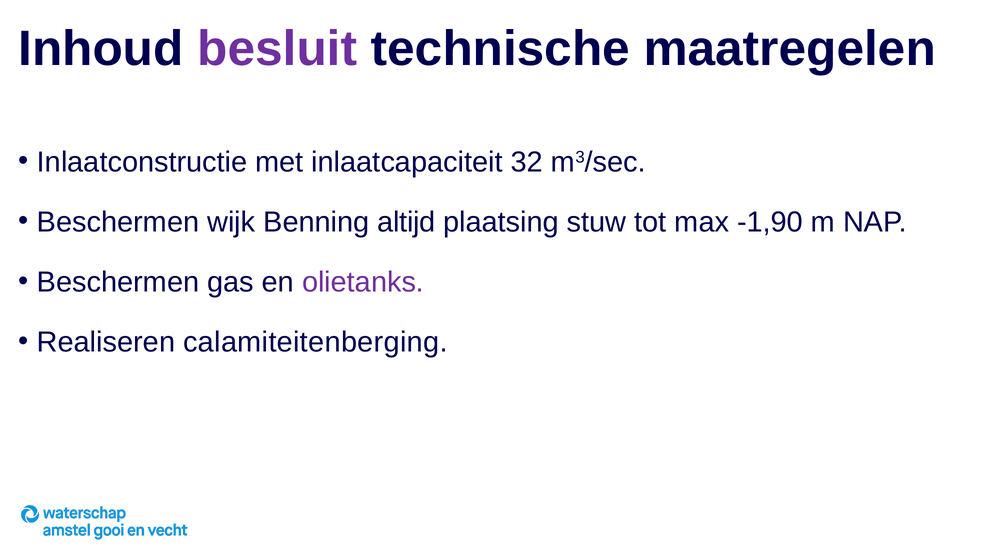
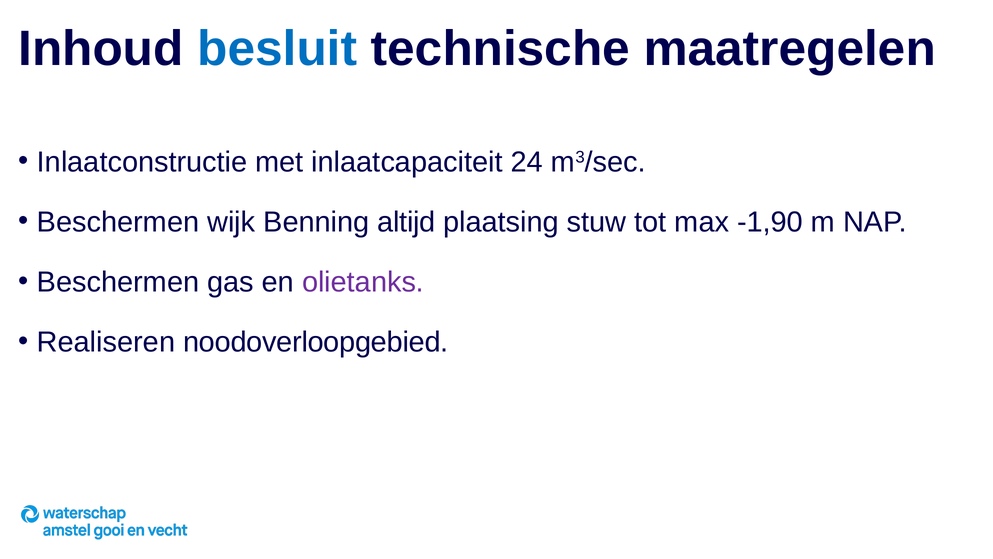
besluit colour: purple -> blue (277, 49)
32: 32 -> 24 (527, 162)
calamiteitenberging: calamiteitenberging -> noodoverloopgebied (316, 342)
